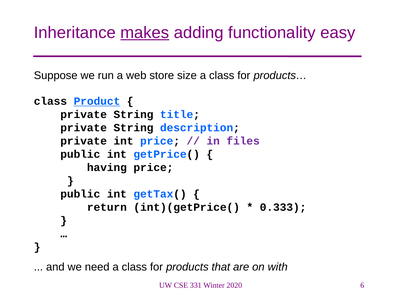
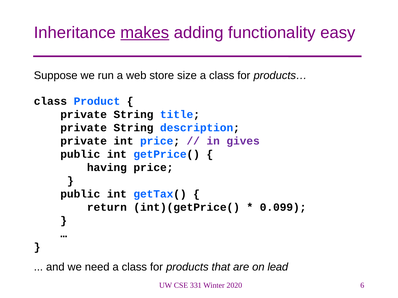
Product underline: present -> none (97, 101)
files: files -> gives (243, 141)
0.333: 0.333 -> 0.099 (283, 208)
with: with -> lead (278, 268)
